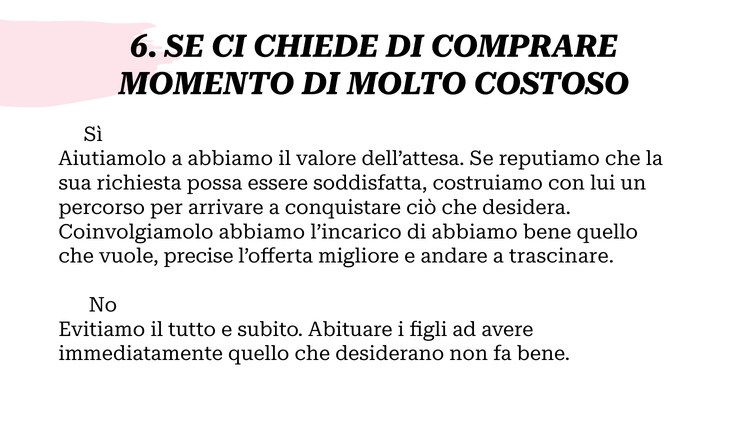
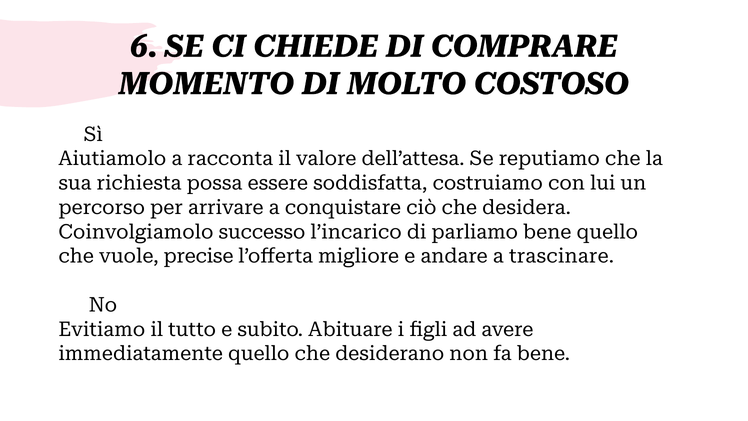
a abbiamo: abbiamo -> racconta (230, 159)
Coinvolgiamolo abbiamo: abbiamo -> successo (262, 232)
di abbiamo: abbiamo -> parliamo (475, 232)
